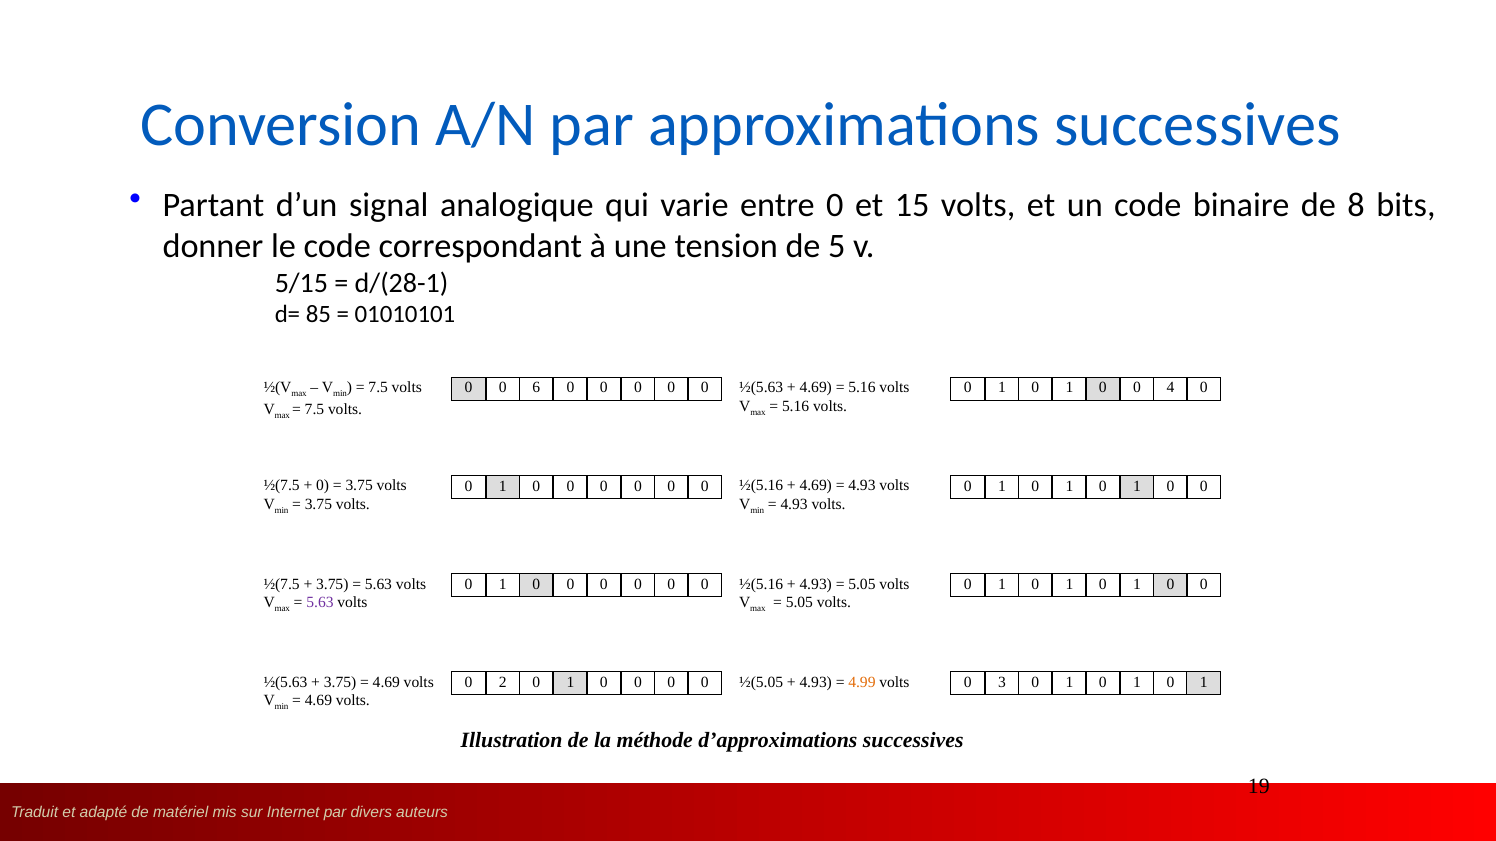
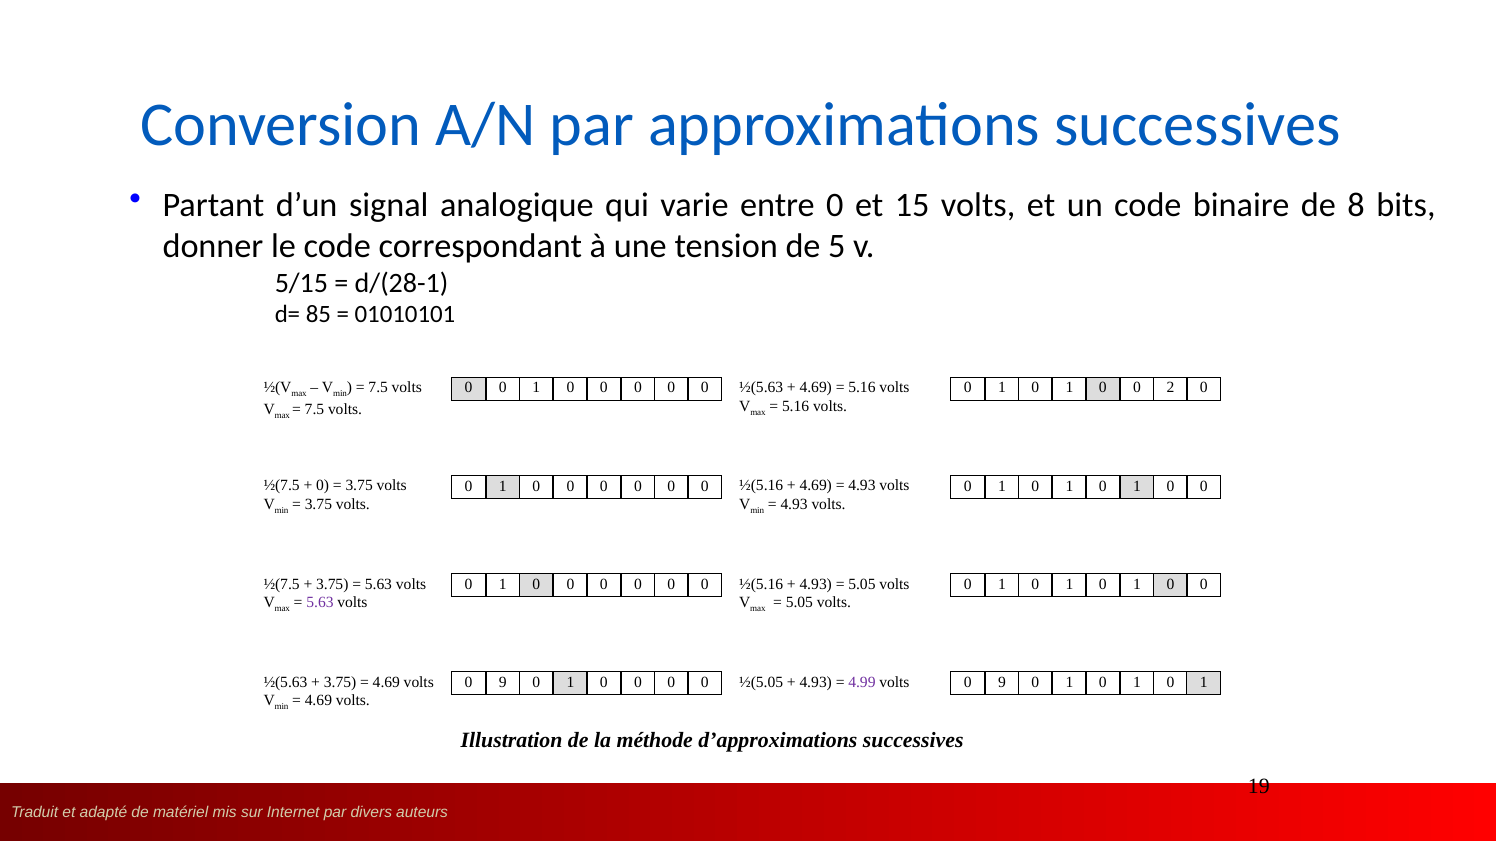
6: 6 -> 1 (536, 388)
4: 4 -> 2 (1170, 388)
2: 2 -> 9 (503, 682)
4.99 colour: orange -> purple (862, 682)
3: 3 -> 9 (1002, 682)
